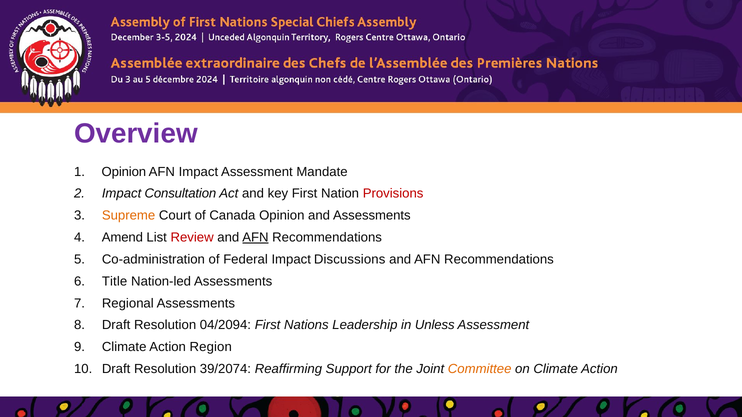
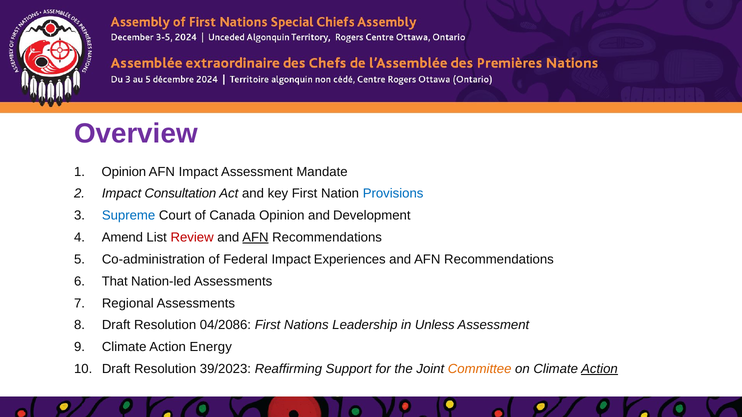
Provisions colour: red -> blue (393, 194)
Supreme colour: orange -> blue (129, 216)
and Assessments: Assessments -> Development (372, 216)
Discussions: Discussions -> Experiences (350, 260)
Title: Title -> That (115, 282)
04/2094: 04/2094 -> 04/2086 (225, 325)
Region: Region -> Energy (211, 347)
39/2074: 39/2074 -> 39/2023 (225, 369)
Action underline: none -> present (599, 369)
